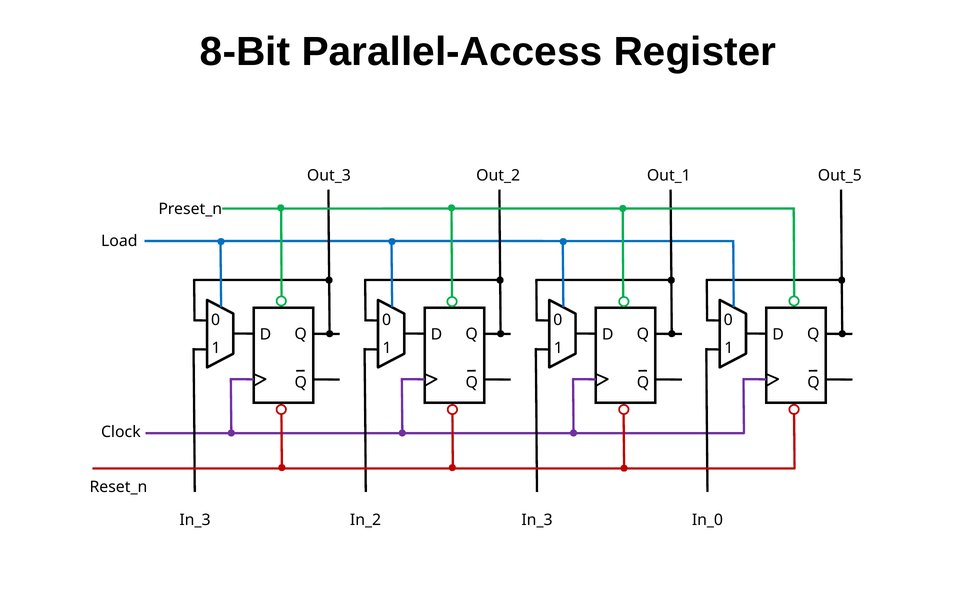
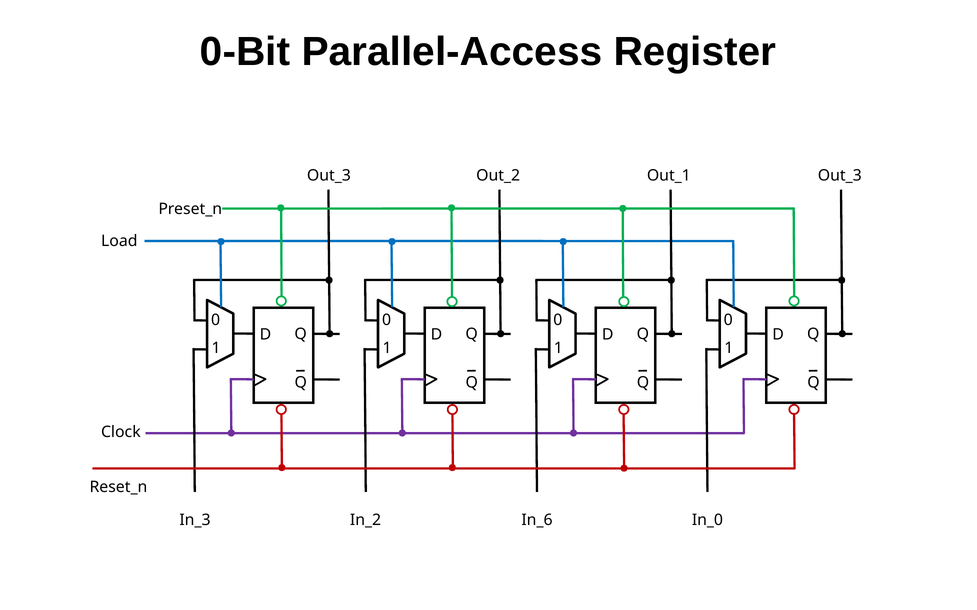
8-Bit: 8-Bit -> 0-Bit (245, 52)
Out_5: Out_5 -> Out_3 (840, 176)
In_3: In_3 -> In_6 (537, 521)
